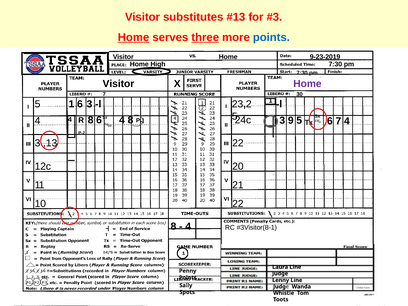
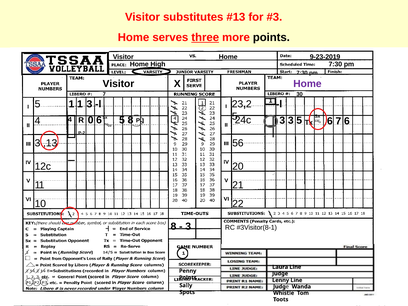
Home underline: present -> none (134, 37)
points colour: blue -> black (271, 37)
1 6: 6 -> 1 (80, 104)
3 9: 9 -> 3 (291, 121)
R 8: 8 -> 0 (91, 120)
4: 4 -> 5 (122, 120)
7 4: 4 -> 6 (347, 121)
22: 22 -> 56 (238, 143)
4: 4 -> 3 (188, 226)
